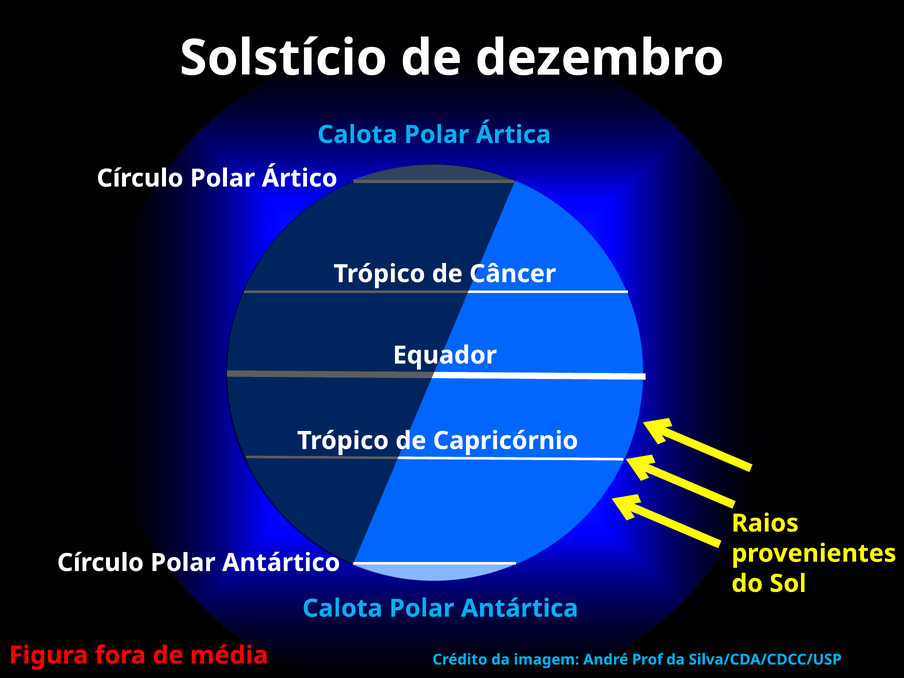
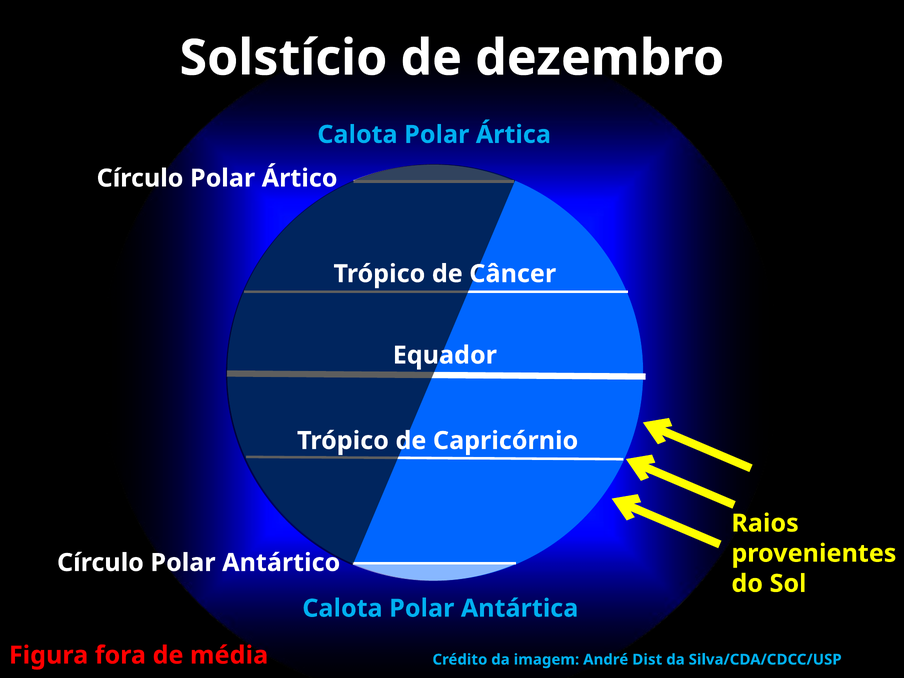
Prof: Prof -> Dist (647, 660)
